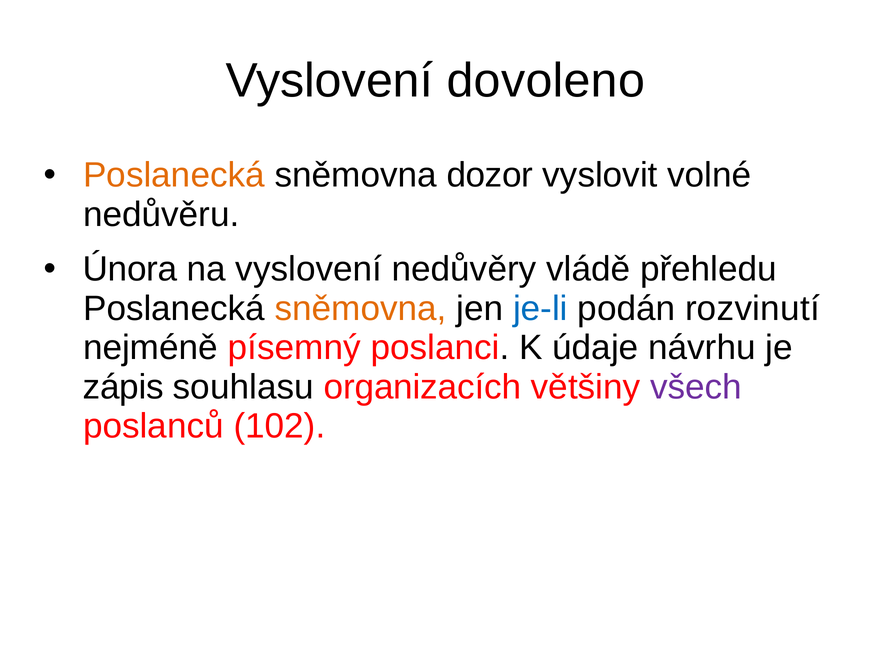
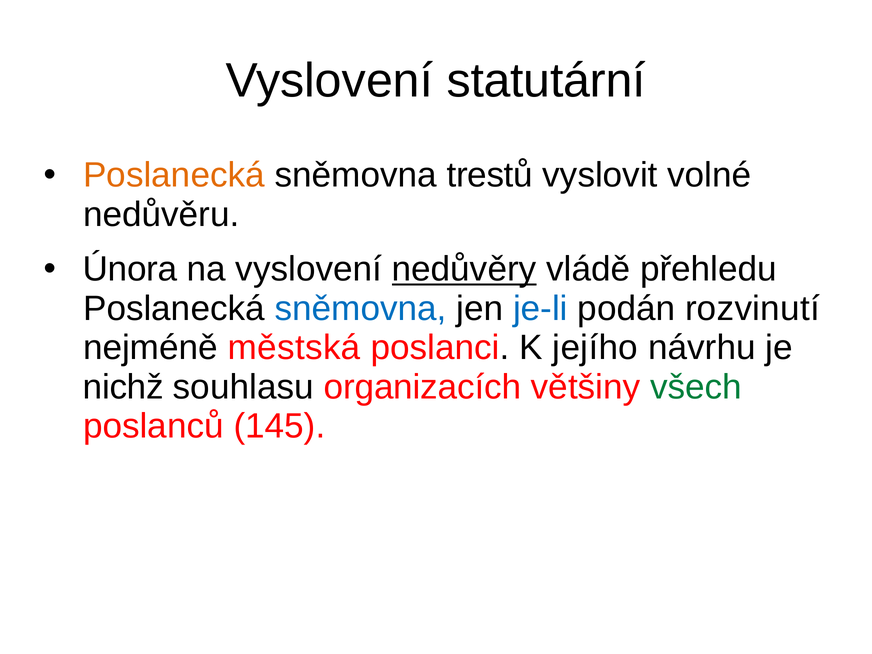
dovoleno: dovoleno -> statutární (546, 81)
dozor: dozor -> trestů (490, 175)
nedůvěry underline: none -> present (464, 269)
sněmovna colour: orange -> blue (361, 309)
písemný: písemný -> městská (294, 348)
údaje: údaje -> jejího (595, 348)
zápis: zápis -> nichž (123, 387)
všech colour: purple -> green (696, 387)
102: 102 -> 145 (279, 426)
